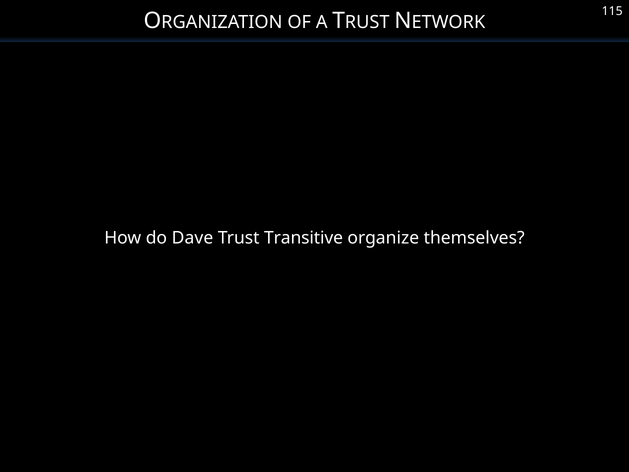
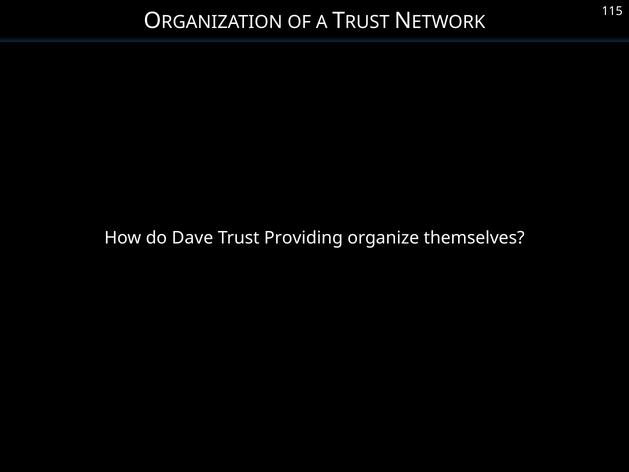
Transitive: Transitive -> Providing (304, 238)
